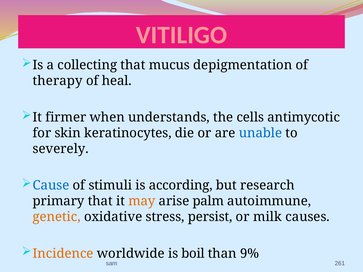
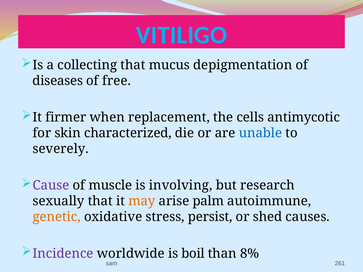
VITILIGO colour: pink -> light blue (181, 35)
therapy: therapy -> diseases (58, 81)
heal: heal -> free (117, 81)
understands: understands -> replacement (169, 117)
keratinocytes: keratinocytes -> characterized (128, 133)
Cause colour: blue -> purple (51, 186)
stimuli: stimuli -> muscle (110, 186)
according: according -> involving (181, 186)
primary: primary -> sexually (58, 201)
milk: milk -> shed (267, 217)
Incidence colour: orange -> purple (63, 254)
9%: 9% -> 8% (250, 254)
